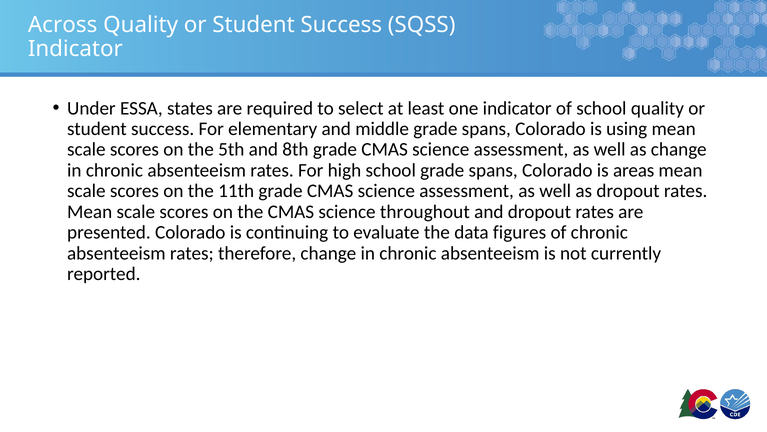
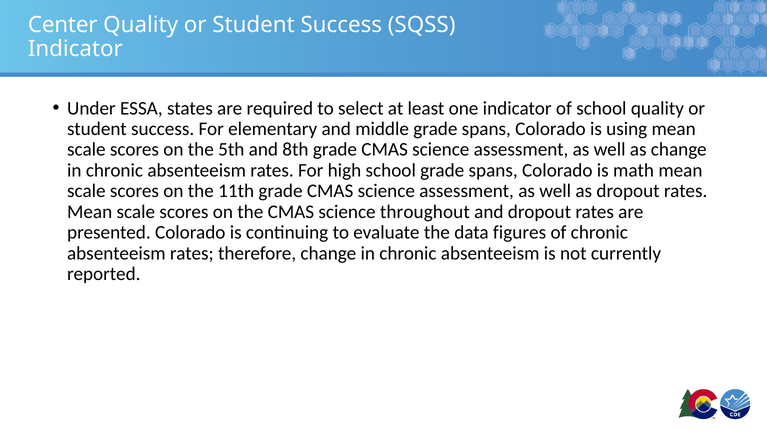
Across: Across -> Center (63, 25)
areas: areas -> math (634, 170)
